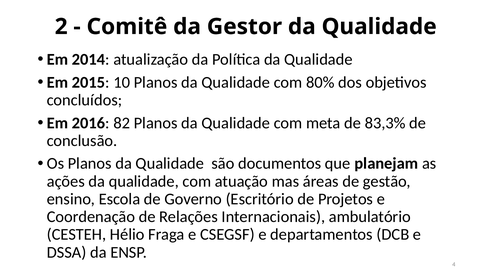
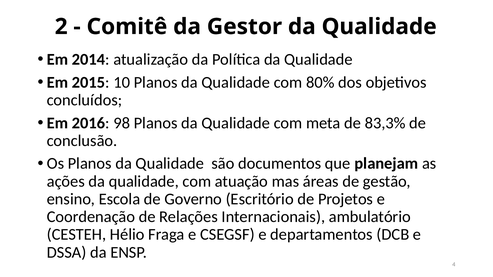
82: 82 -> 98 (122, 123)
